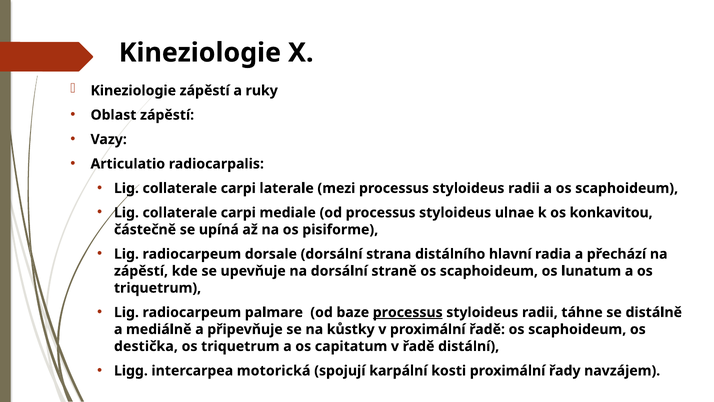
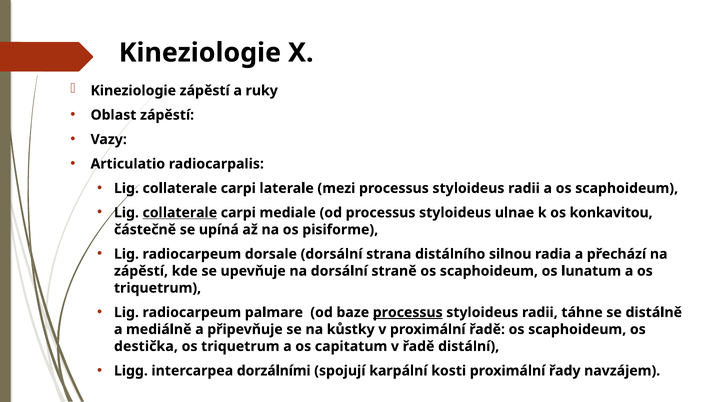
collaterale underline: none -> present (180, 212)
hlavní: hlavní -> silnou (510, 254)
motorická: motorická -> dorzálními (274, 370)
